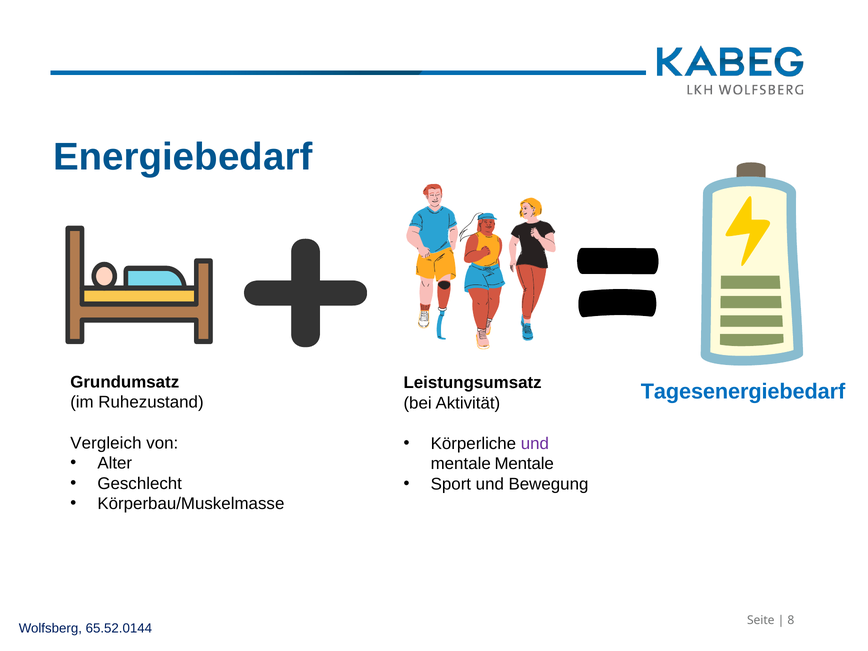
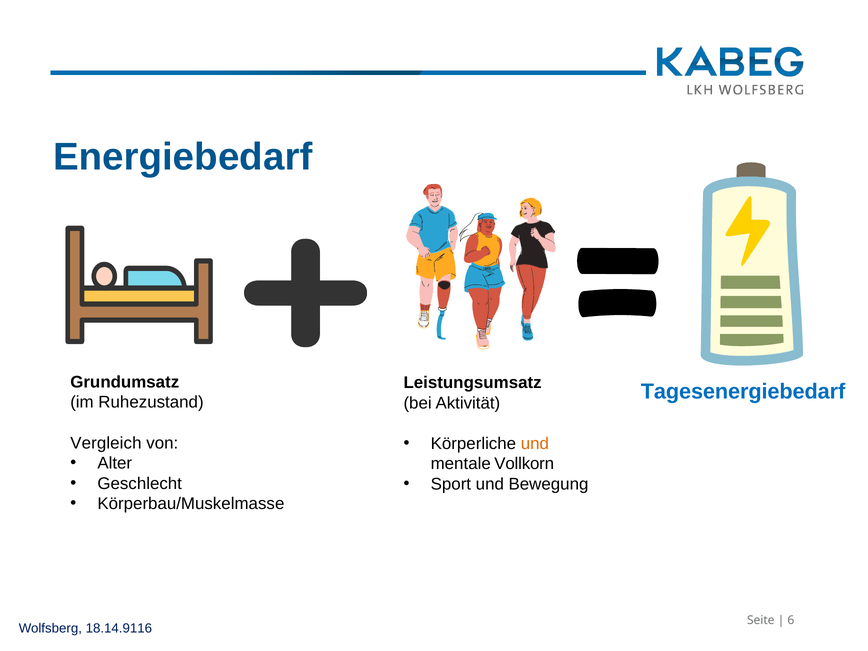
und colour: purple -> orange (535, 443)
mentale Mentale: Mentale -> Vollkorn (524, 464)
8: 8 -> 6 (791, 620)
65.52.0144: 65.52.0144 -> 18.14.9116 (119, 628)
